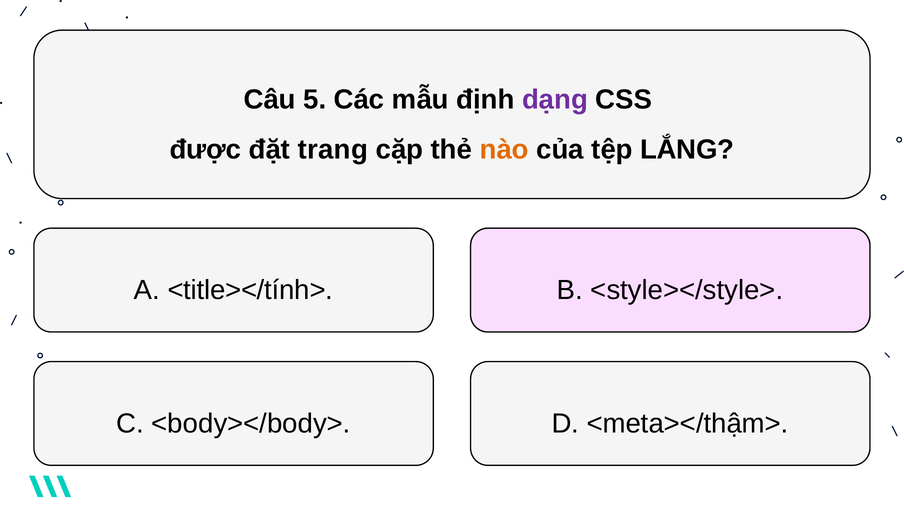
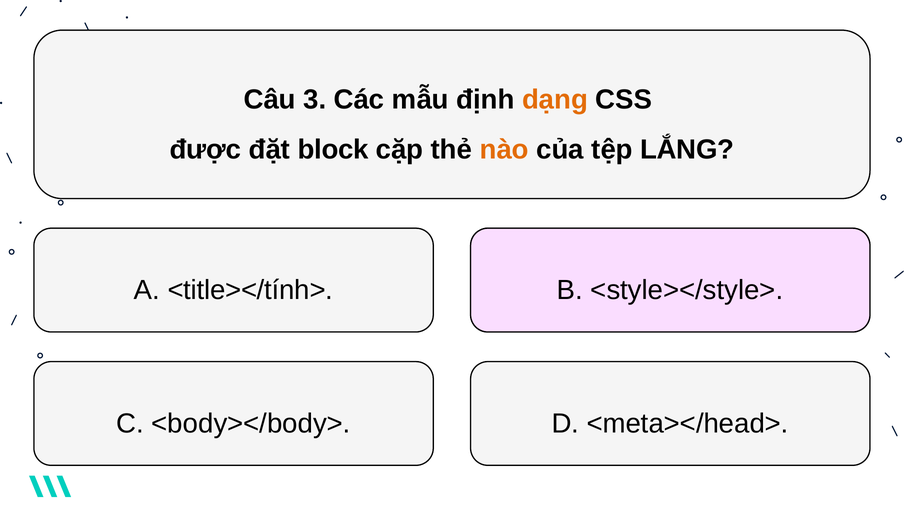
5: 5 -> 3 (315, 100)
dạng colour: purple -> orange (555, 100)
trang: trang -> block (333, 149)
<meta></thậm>: <meta></thậm> -> <meta></head> (688, 423)
